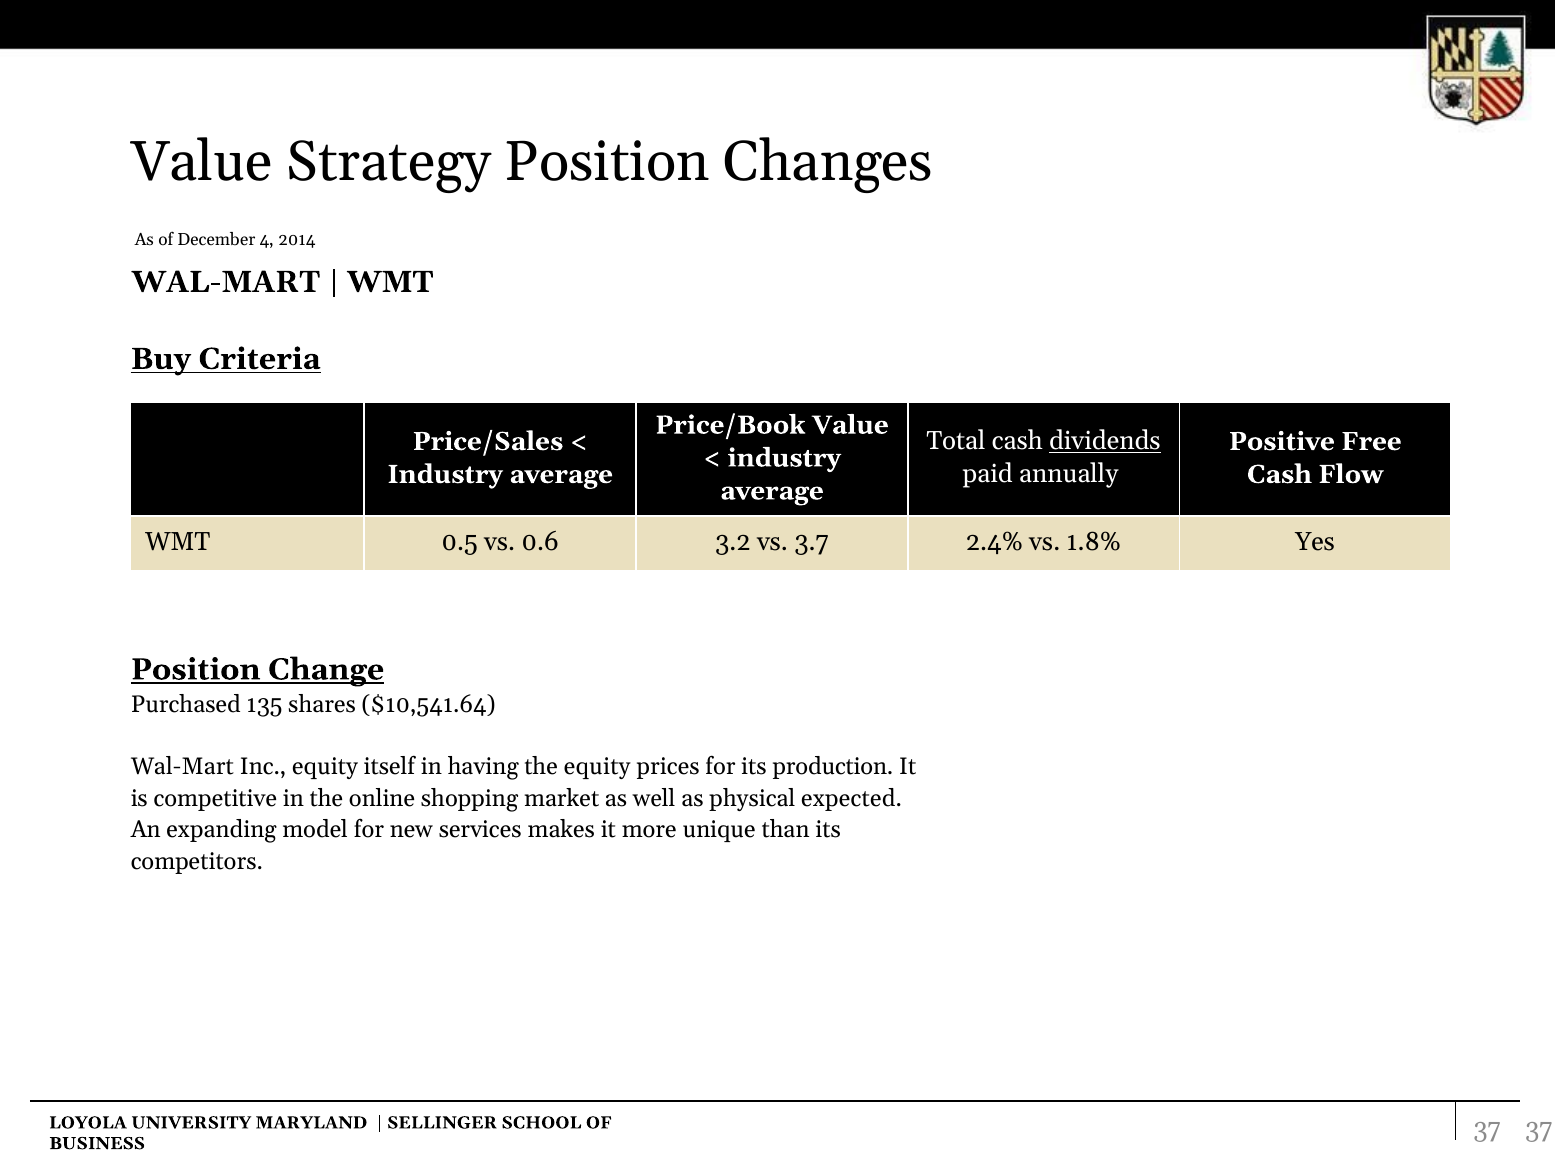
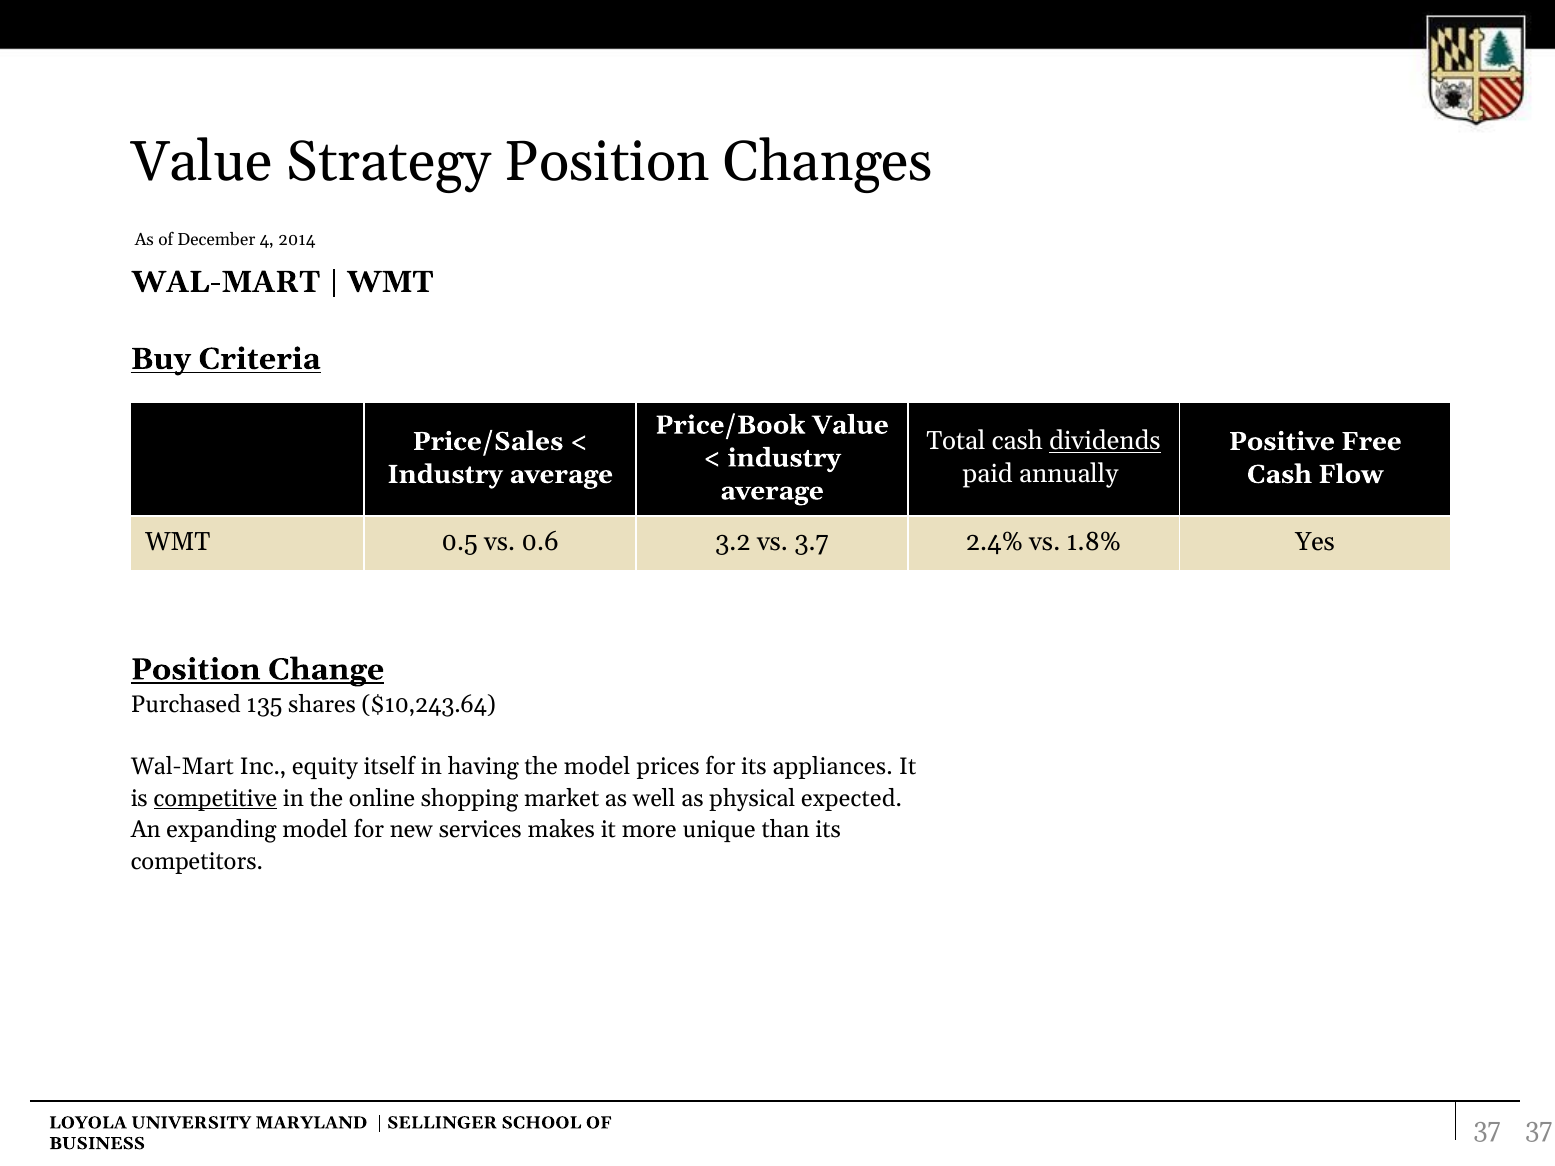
$10,541.64: $10,541.64 -> $10,243.64 (429, 704)
the equity: equity -> model (597, 767)
production: production -> appliances (833, 767)
competitive underline: none -> present (215, 799)
